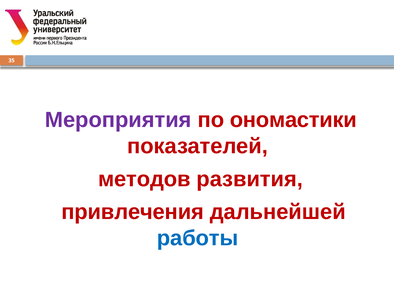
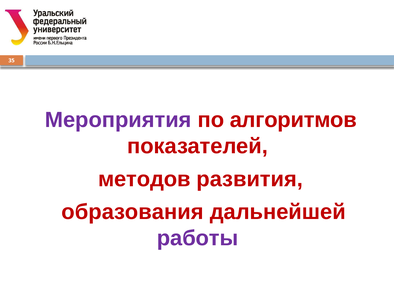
ономастики: ономастики -> алгоритмов (293, 120)
привлечения: привлечения -> образования (133, 212)
работы colour: blue -> purple (198, 238)
